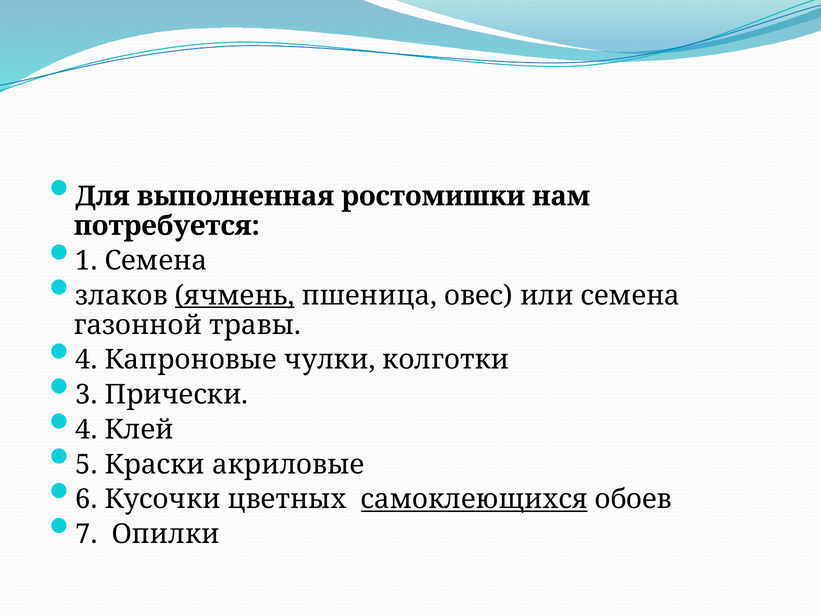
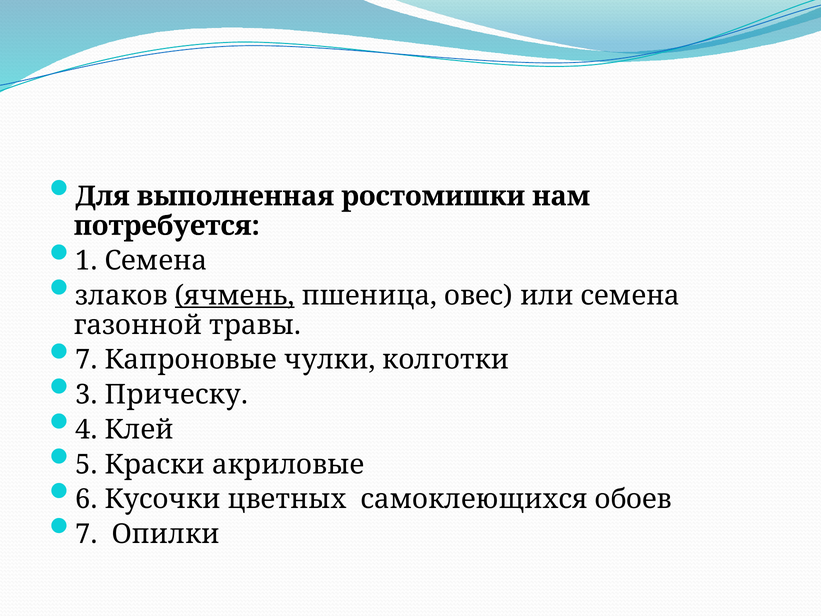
4: 4 -> 7 (86, 360)
Прически: Прически -> Прическу (176, 395)
самоклеющихся underline: present -> none (474, 499)
